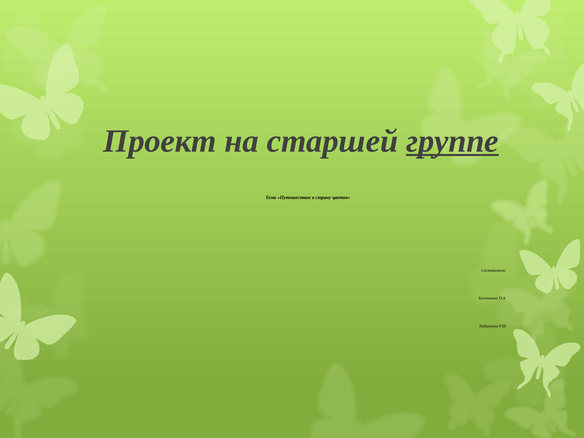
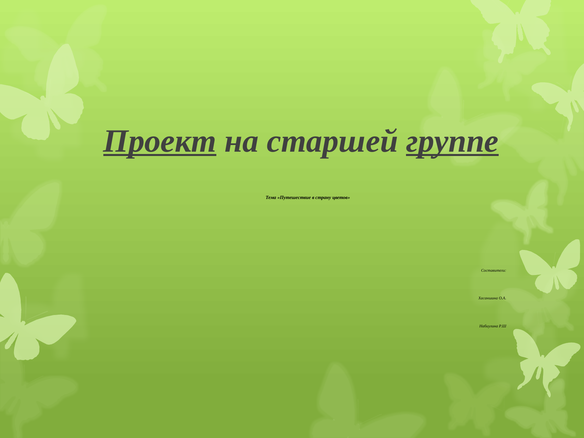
Проект underline: none -> present (160, 141)
